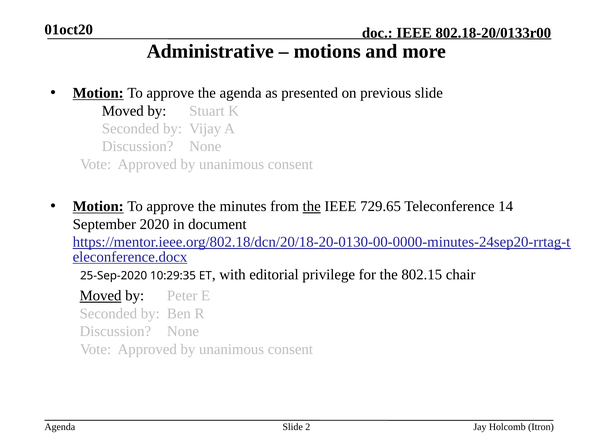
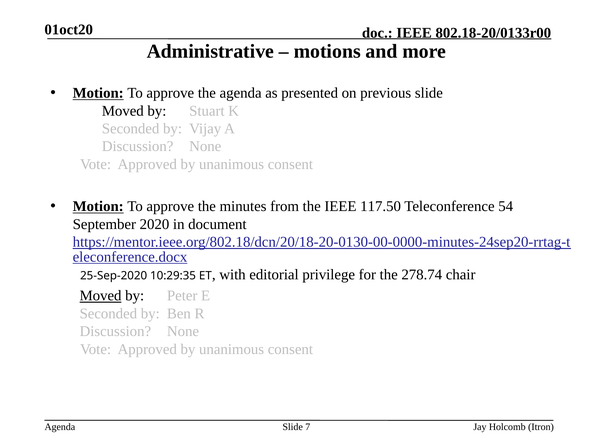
the underline: present -> none (312, 206)
729.65: 729.65 -> 117.50 (381, 206)
14: 14 -> 54 (506, 206)
802.15: 802.15 -> 278.74 (422, 274)
2: 2 -> 7 (308, 427)
